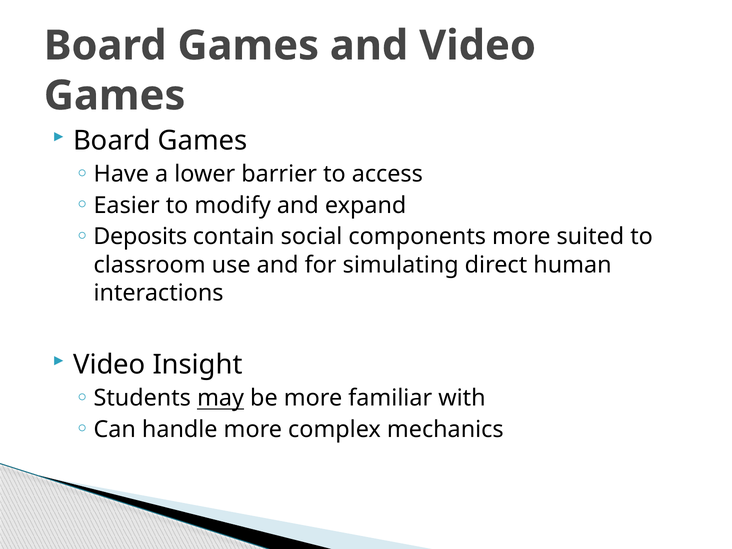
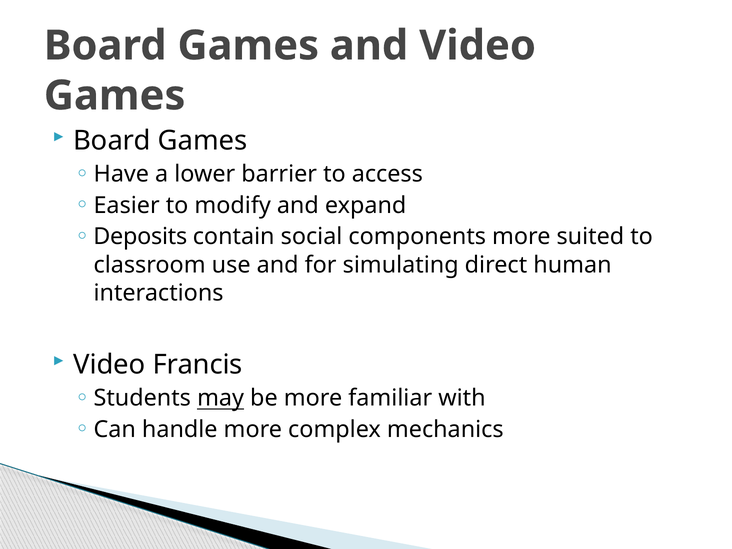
Insight: Insight -> Francis (198, 365)
